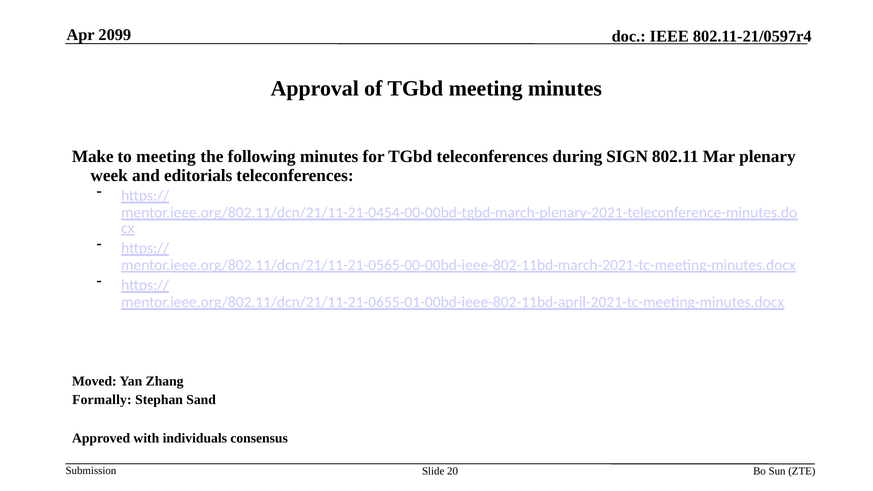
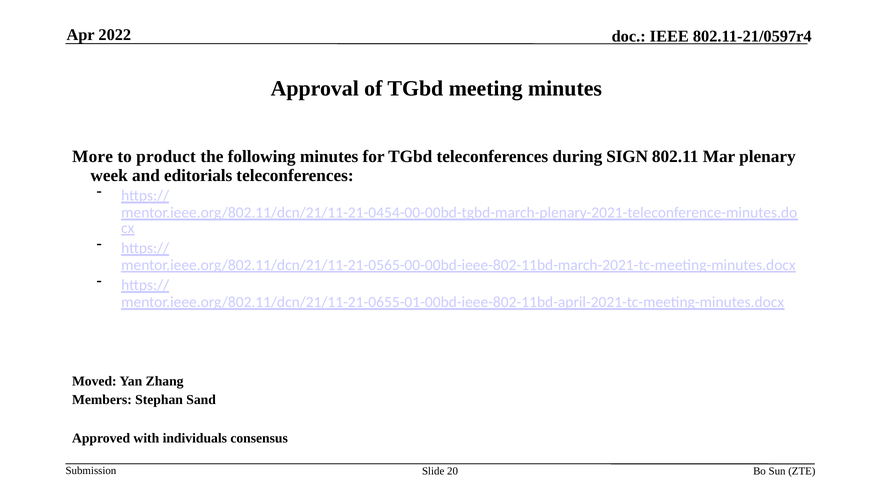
2099: 2099 -> 2022 (115, 35)
Make: Make -> More (93, 157)
to meeting: meeting -> product (166, 157)
Formally: Formally -> Members (102, 400)
